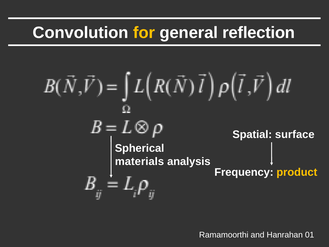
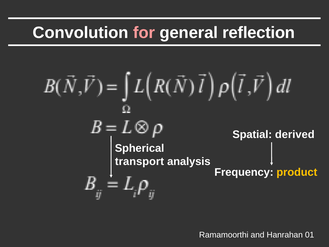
for colour: yellow -> pink (144, 33)
surface: surface -> derived (295, 134)
materials: materials -> transport (139, 161)
